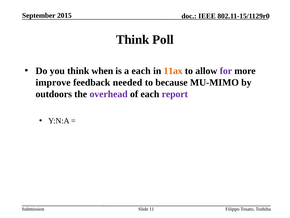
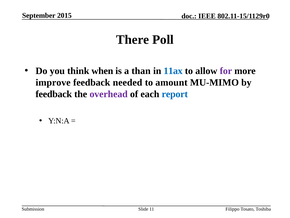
Think: Think -> There (133, 40)
a each: each -> than (141, 71)
11ax colour: orange -> blue (173, 71)
because: because -> amount (171, 82)
outdoors: outdoors -> feedback (54, 94)
report colour: purple -> blue (175, 94)
